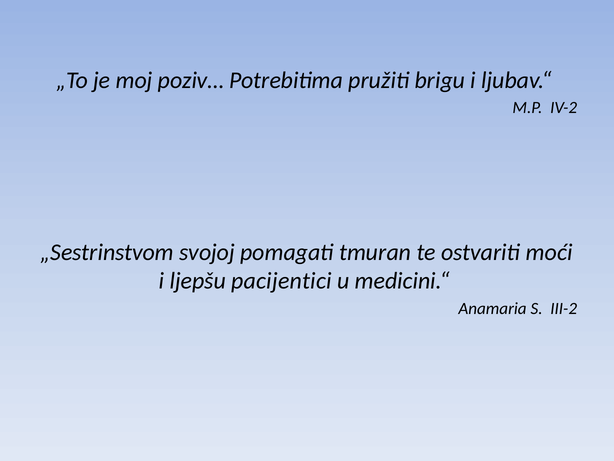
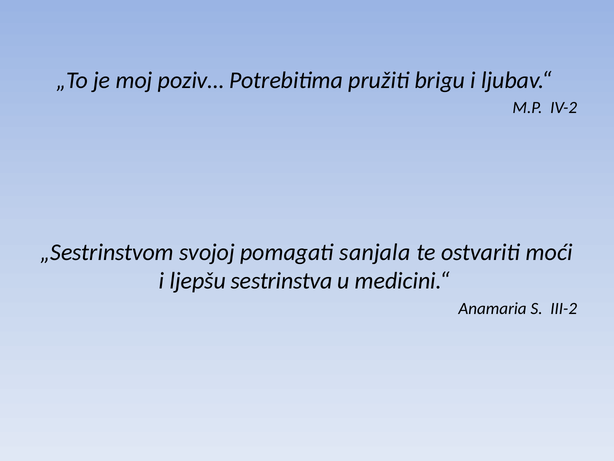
tmuran: tmuran -> sanjala (375, 252)
pacijentici: pacijentici -> sestrinstva (282, 281)
